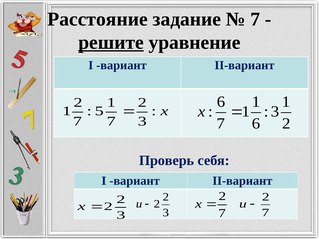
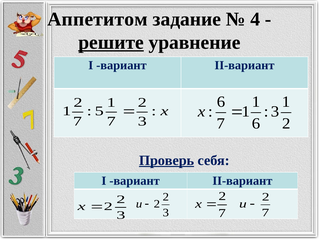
Расстояние: Расстояние -> Аппетитом (97, 19)
7: 7 -> 4 (255, 19)
Проверь underline: none -> present (167, 161)
